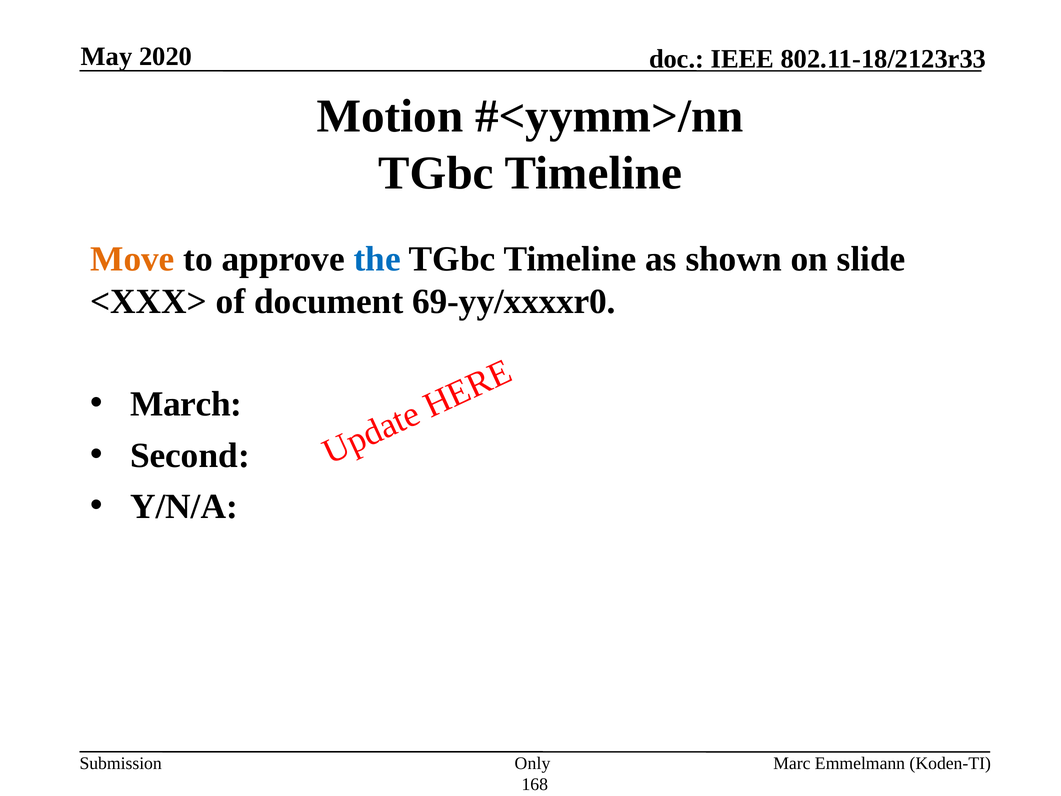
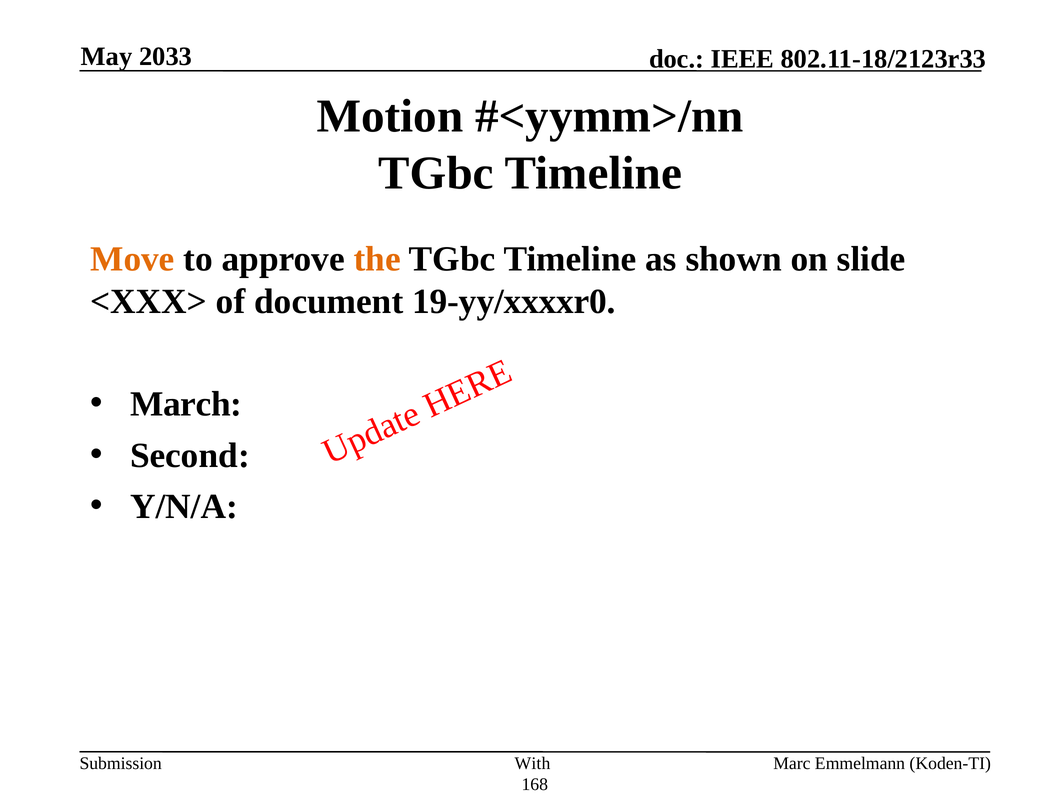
2020: 2020 -> 2033 (166, 56)
the colour: blue -> orange (377, 259)
69-yy/xxxxr0: 69-yy/xxxxr0 -> 19-yy/xxxxr0 (514, 301)
Only: Only -> With (532, 763)
